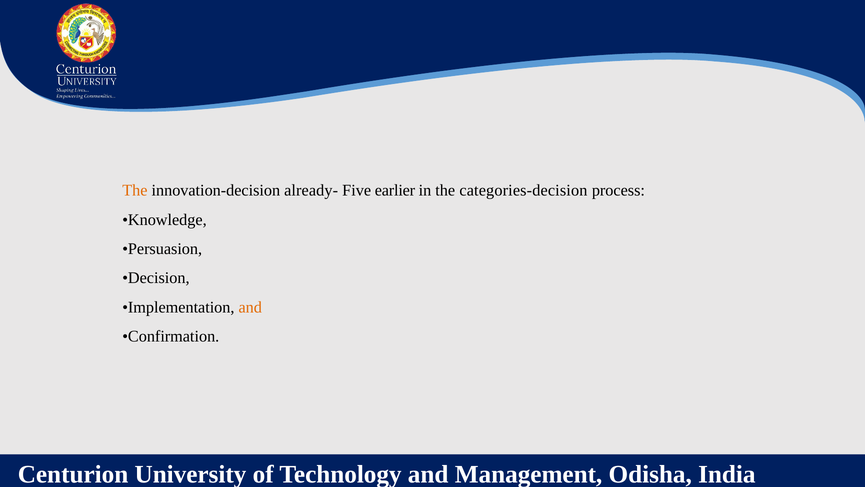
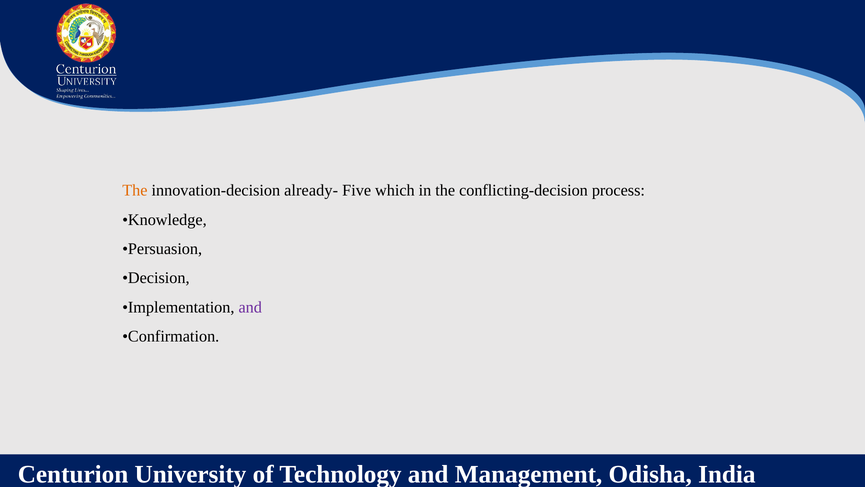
earlier: earlier -> which (395, 190)
categories-decision: categories-decision -> conflicting-decision (524, 190)
and colour: orange -> purple (250, 307)
